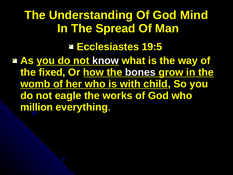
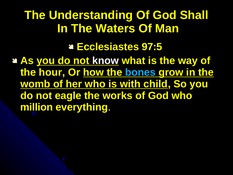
Mind: Mind -> Shall (194, 15)
Spread: Spread -> Waters (115, 28)
19:5: 19:5 -> 97:5 (152, 47)
fixed: fixed -> hour (52, 72)
bones colour: white -> light blue (140, 72)
